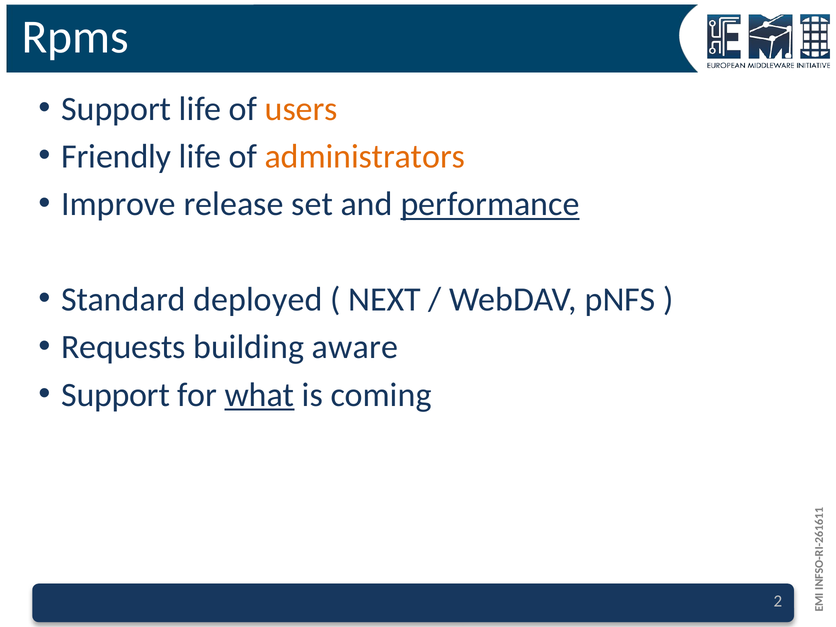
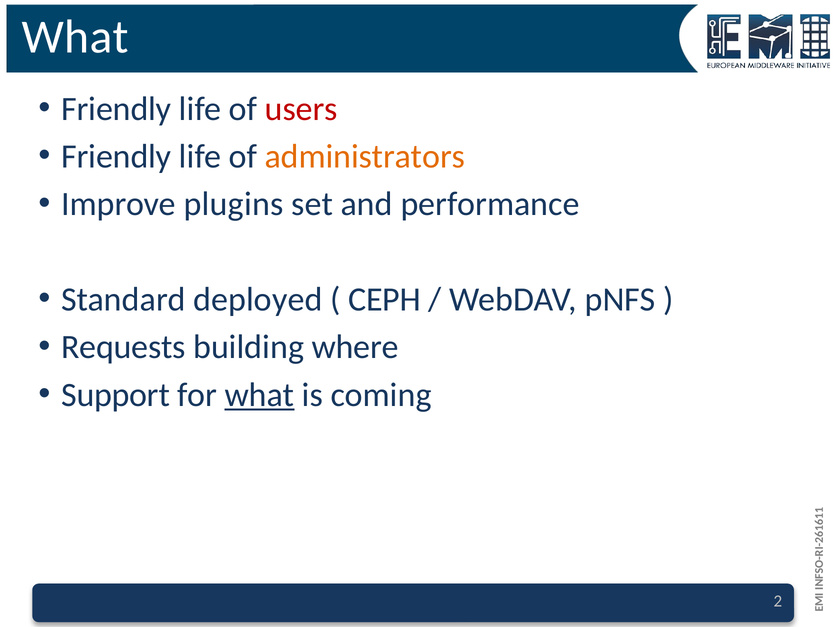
Rpms: Rpms -> What (75, 37)
Support: Support -> Friendly (116, 109)
users colour: orange -> red (301, 109)
release: release -> plugins (233, 204)
performance underline: present -> none (490, 204)
NEXT: NEXT -> CEPH (385, 299)
aware: aware -> where (355, 347)
